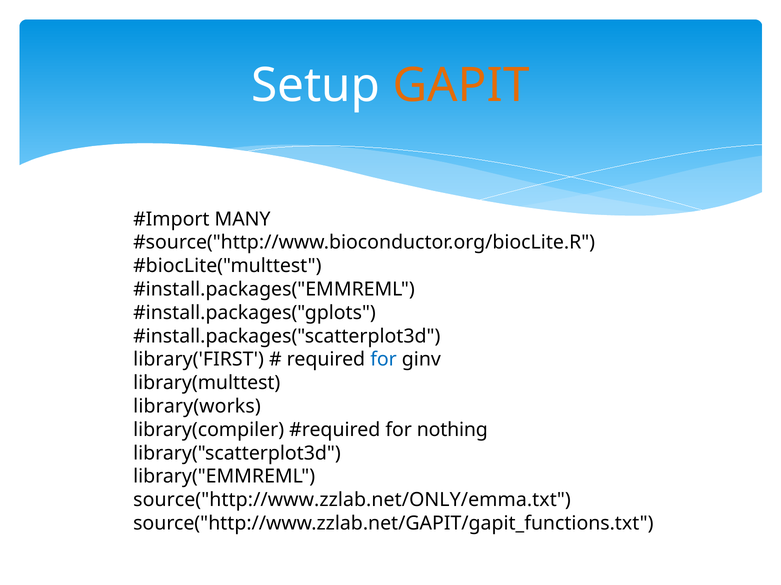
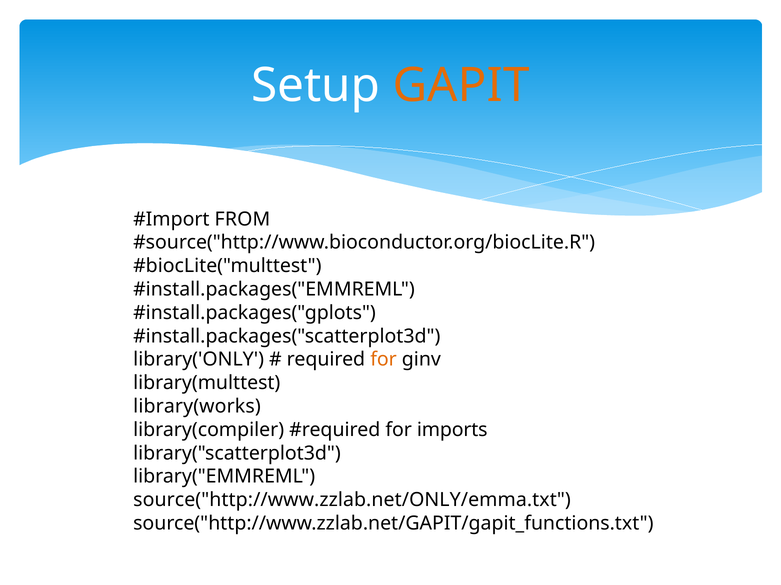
MANY: MANY -> FROM (242, 219)
library('FIRST: library('FIRST -> library('ONLY (199, 360)
for colour: blue -> orange (384, 360)
nothing: nothing -> imports (452, 430)
